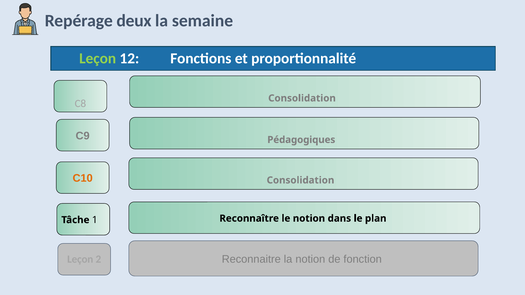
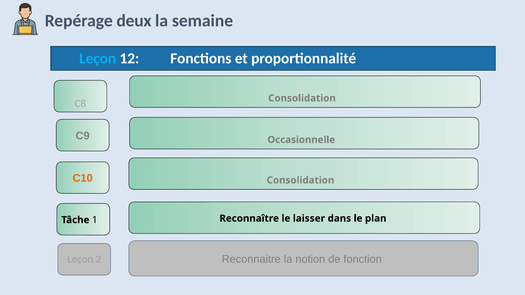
Leçon colour: light green -> light blue (98, 59)
Pédagogiques: Pédagogiques -> Occasionnelle (301, 140)
le notion: notion -> laisser (309, 219)
